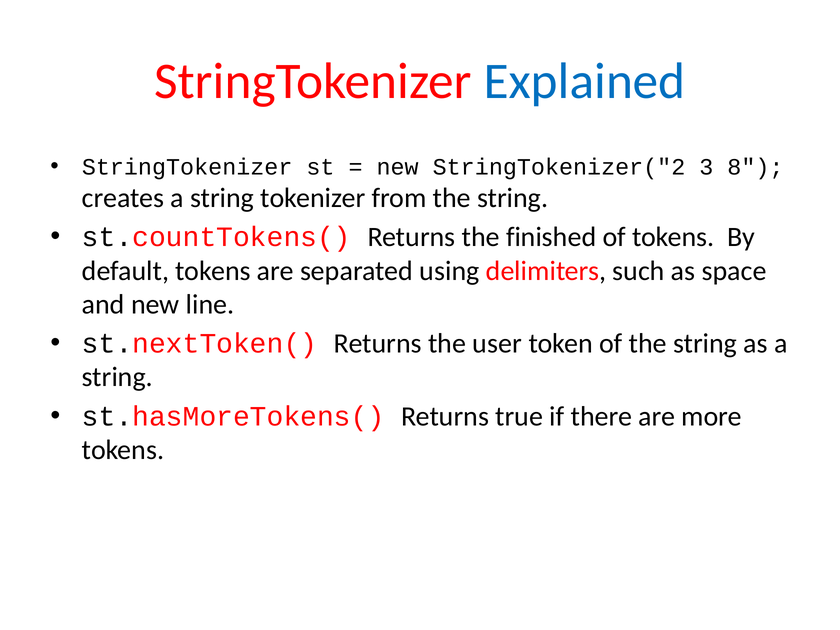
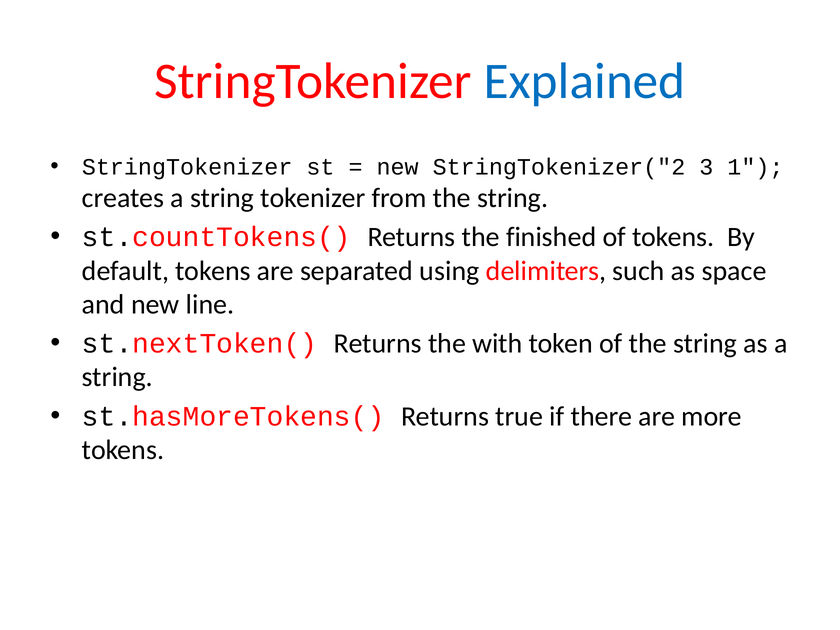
8: 8 -> 1 (755, 167)
user: user -> with (497, 344)
